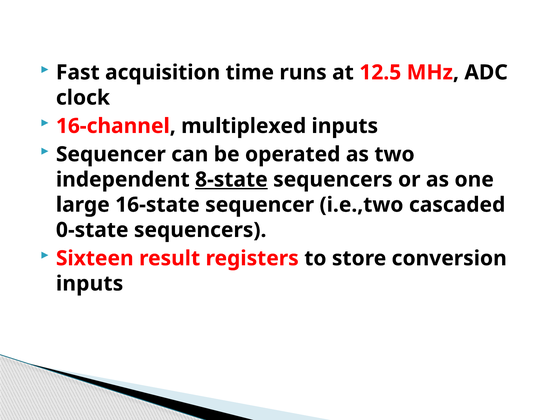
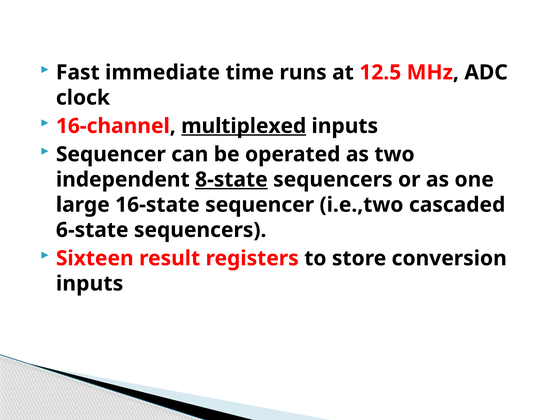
acquisition: acquisition -> immediate (163, 72)
multiplexed underline: none -> present (244, 126)
0-state: 0-state -> 6-state (92, 230)
